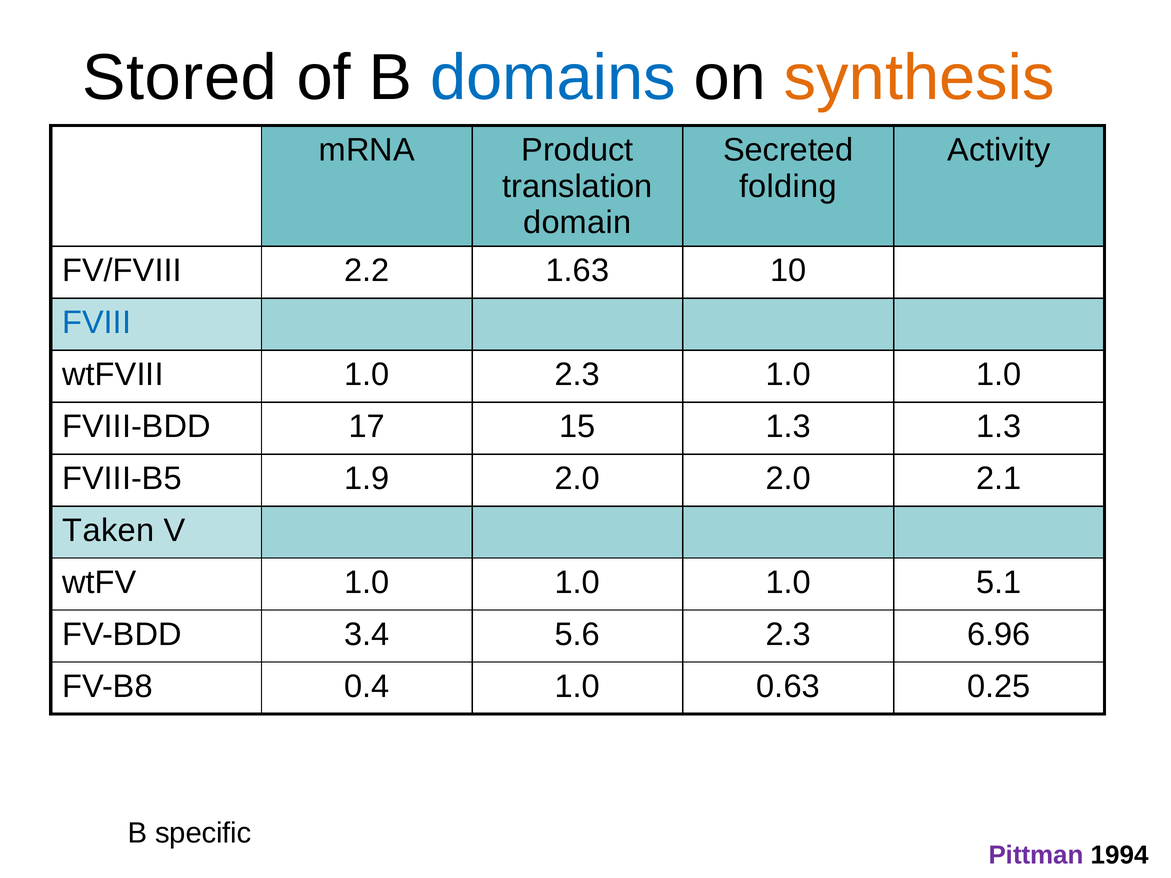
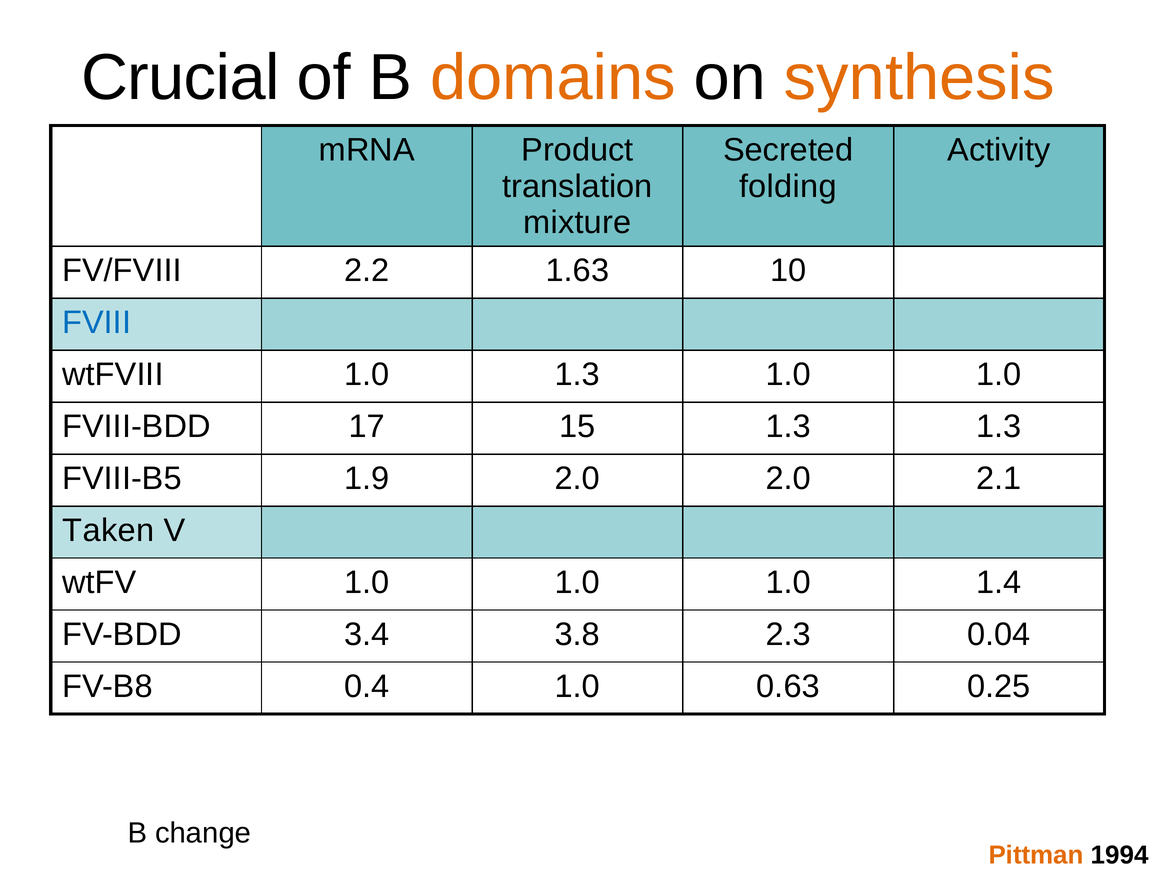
Stored: Stored -> Crucial (180, 78)
domains colour: blue -> orange (553, 78)
domain: domain -> mixture (577, 223)
1.0 2.3: 2.3 -> 1.3 (577, 375)
5.1: 5.1 -> 1.4 (999, 583)
5.6: 5.6 -> 3.8 (577, 635)
6.96: 6.96 -> 0.04 (999, 635)
specific: specific -> change (203, 833)
Pittman colour: purple -> orange (1036, 855)
